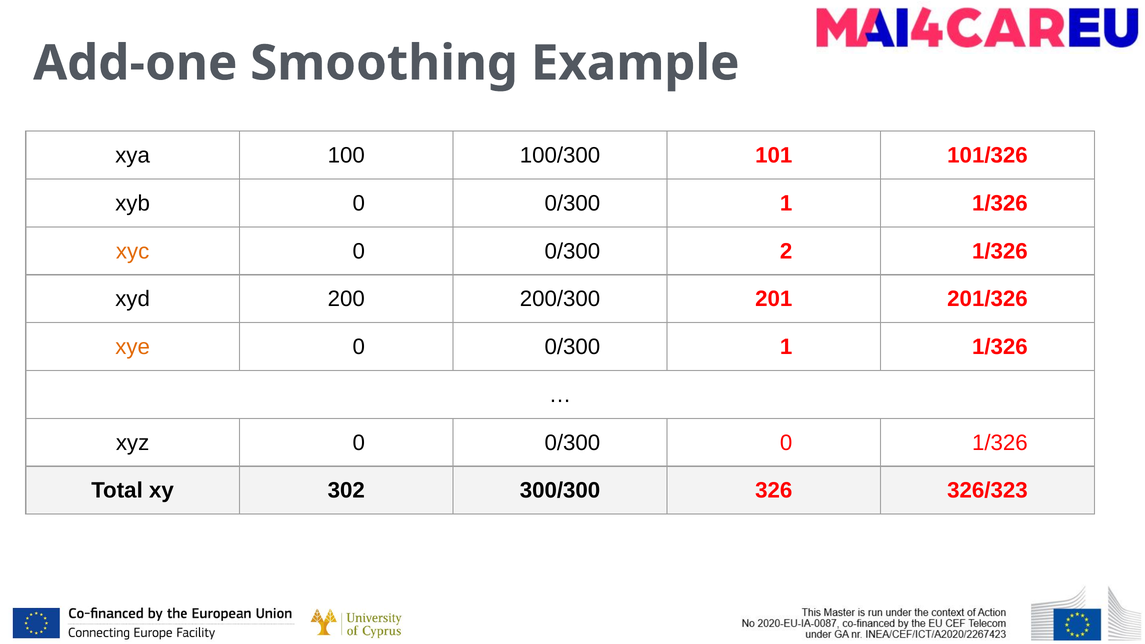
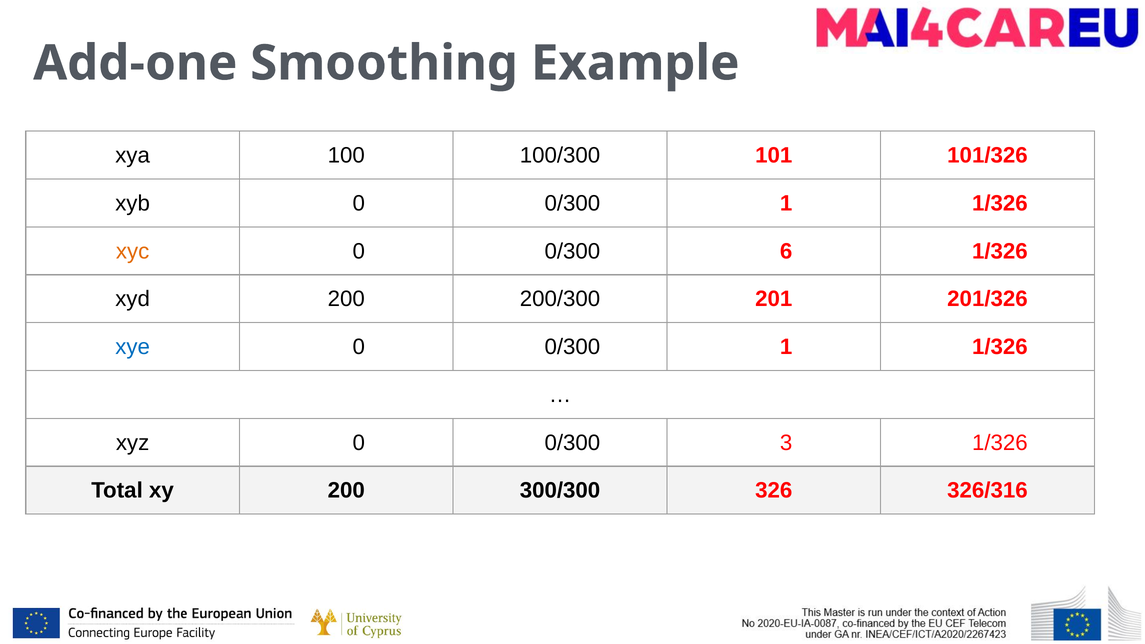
2: 2 -> 6 (786, 251)
xye colour: orange -> blue (133, 347)
0/300 0: 0 -> 3 (786, 443)
xy 302: 302 -> 200 (346, 491)
326/323: 326/323 -> 326/316 (987, 491)
